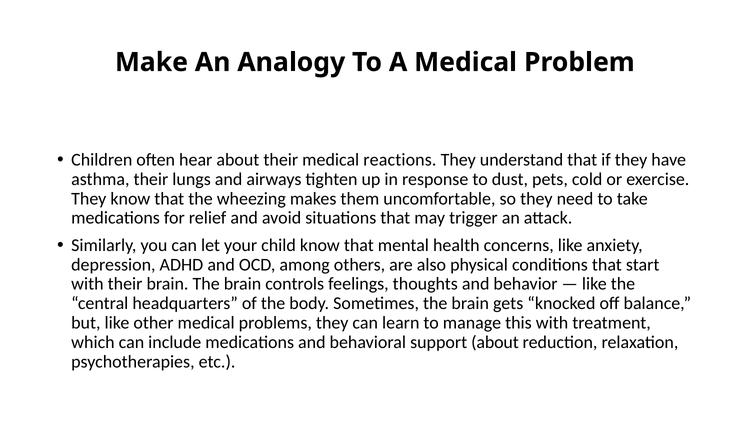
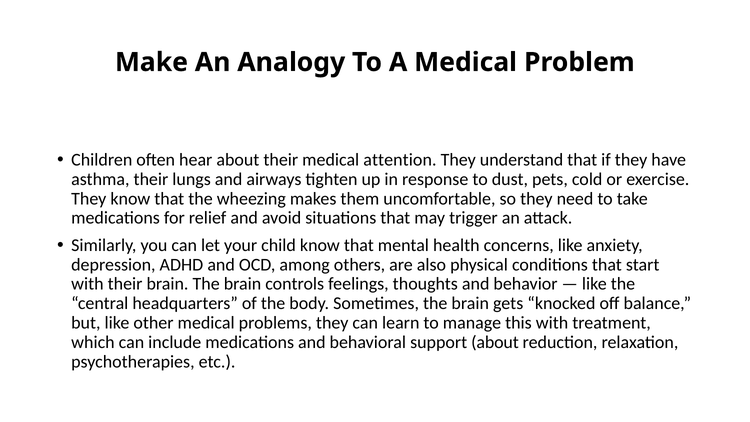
reactions: reactions -> attention (400, 160)
